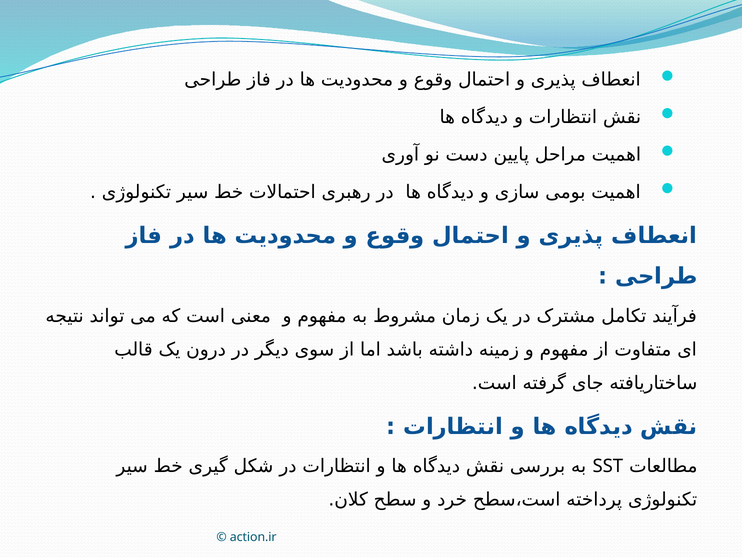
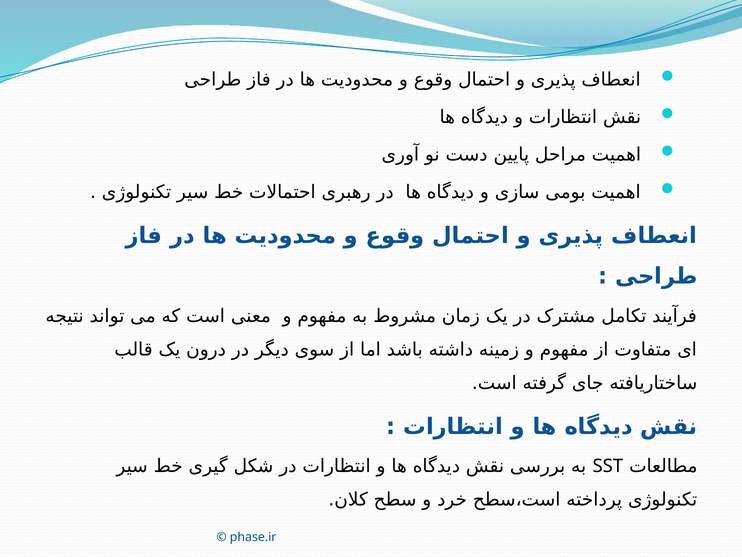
action.ir: action.ir -> phase.ir (253, 537)
